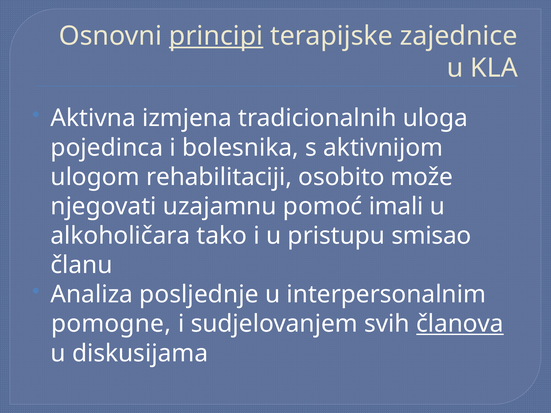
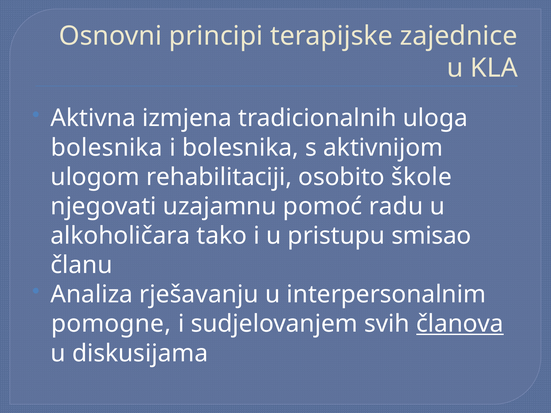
principi underline: present -> none (216, 36)
pojedinca: pojedinca -> bolesnika (107, 148)
može: može -> škole (422, 177)
imali: imali -> radu (396, 207)
posljednje: posljednje -> rješavanju (199, 295)
